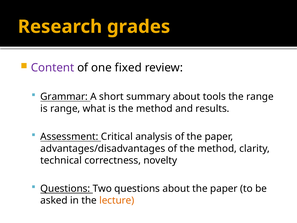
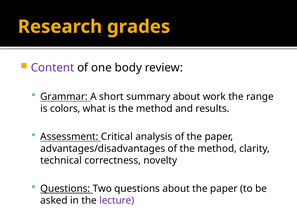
fixed: fixed -> body (128, 68)
tools: tools -> work (214, 97)
is range: range -> colors (65, 108)
lecture colour: orange -> purple (117, 200)
